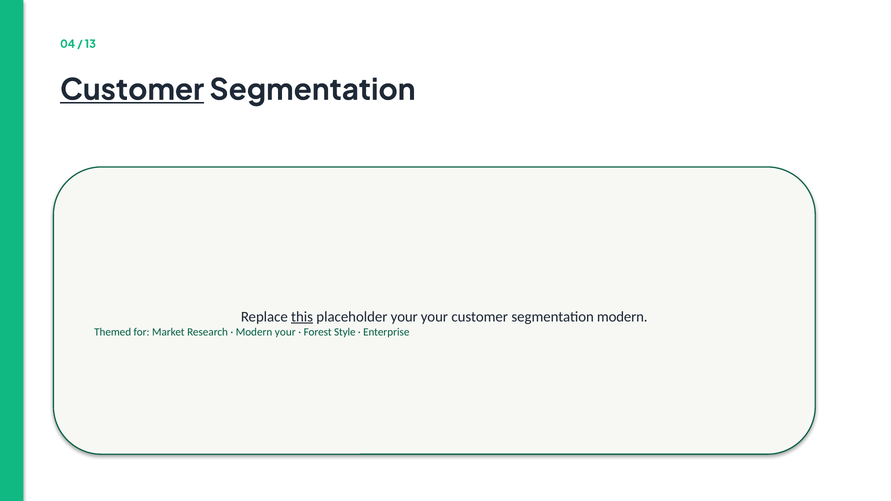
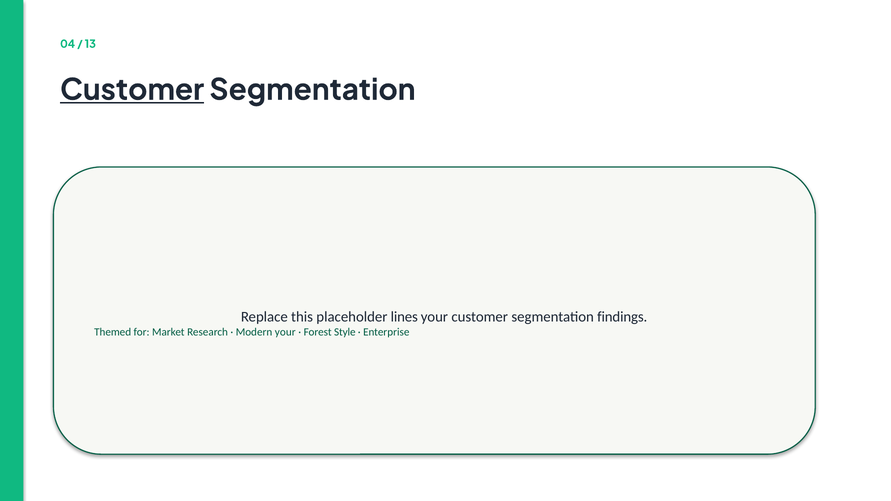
this underline: present -> none (302, 317)
placeholder your: your -> lines (404, 317)
segmentation modern: modern -> findings (622, 317)
